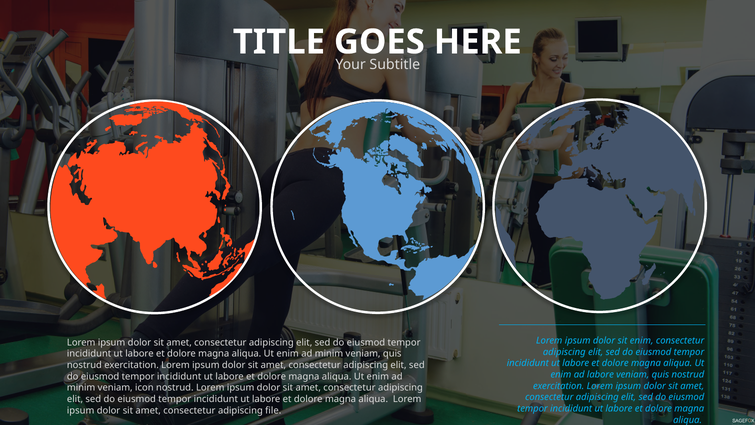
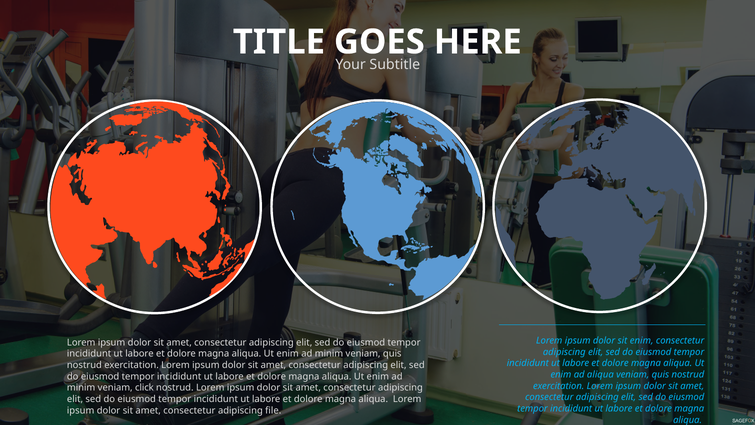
ad labore: labore -> aliqua (600, 374)
icon: icon -> click (144, 388)
